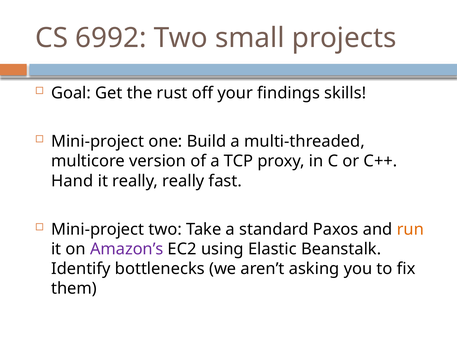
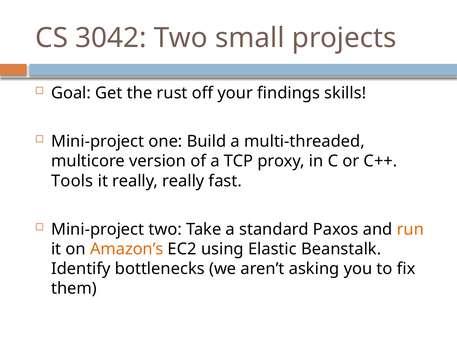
6992: 6992 -> 3042 (111, 38)
Hand: Hand -> Tools (72, 181)
Amazon’s colour: purple -> orange (127, 250)
